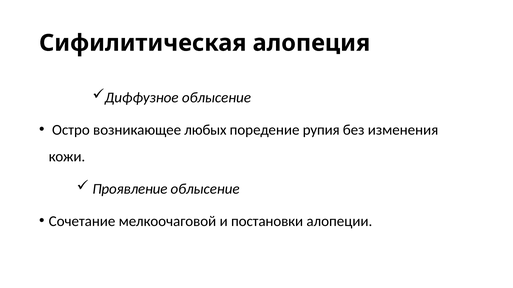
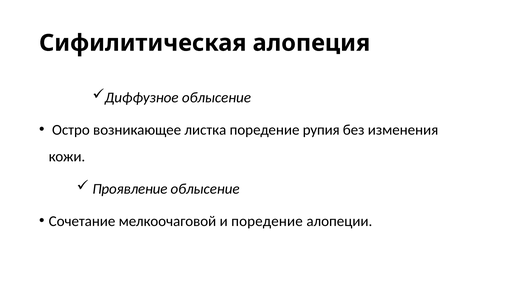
любых: любых -> листка (205, 130)
и постановки: постановки -> поредение (267, 222)
